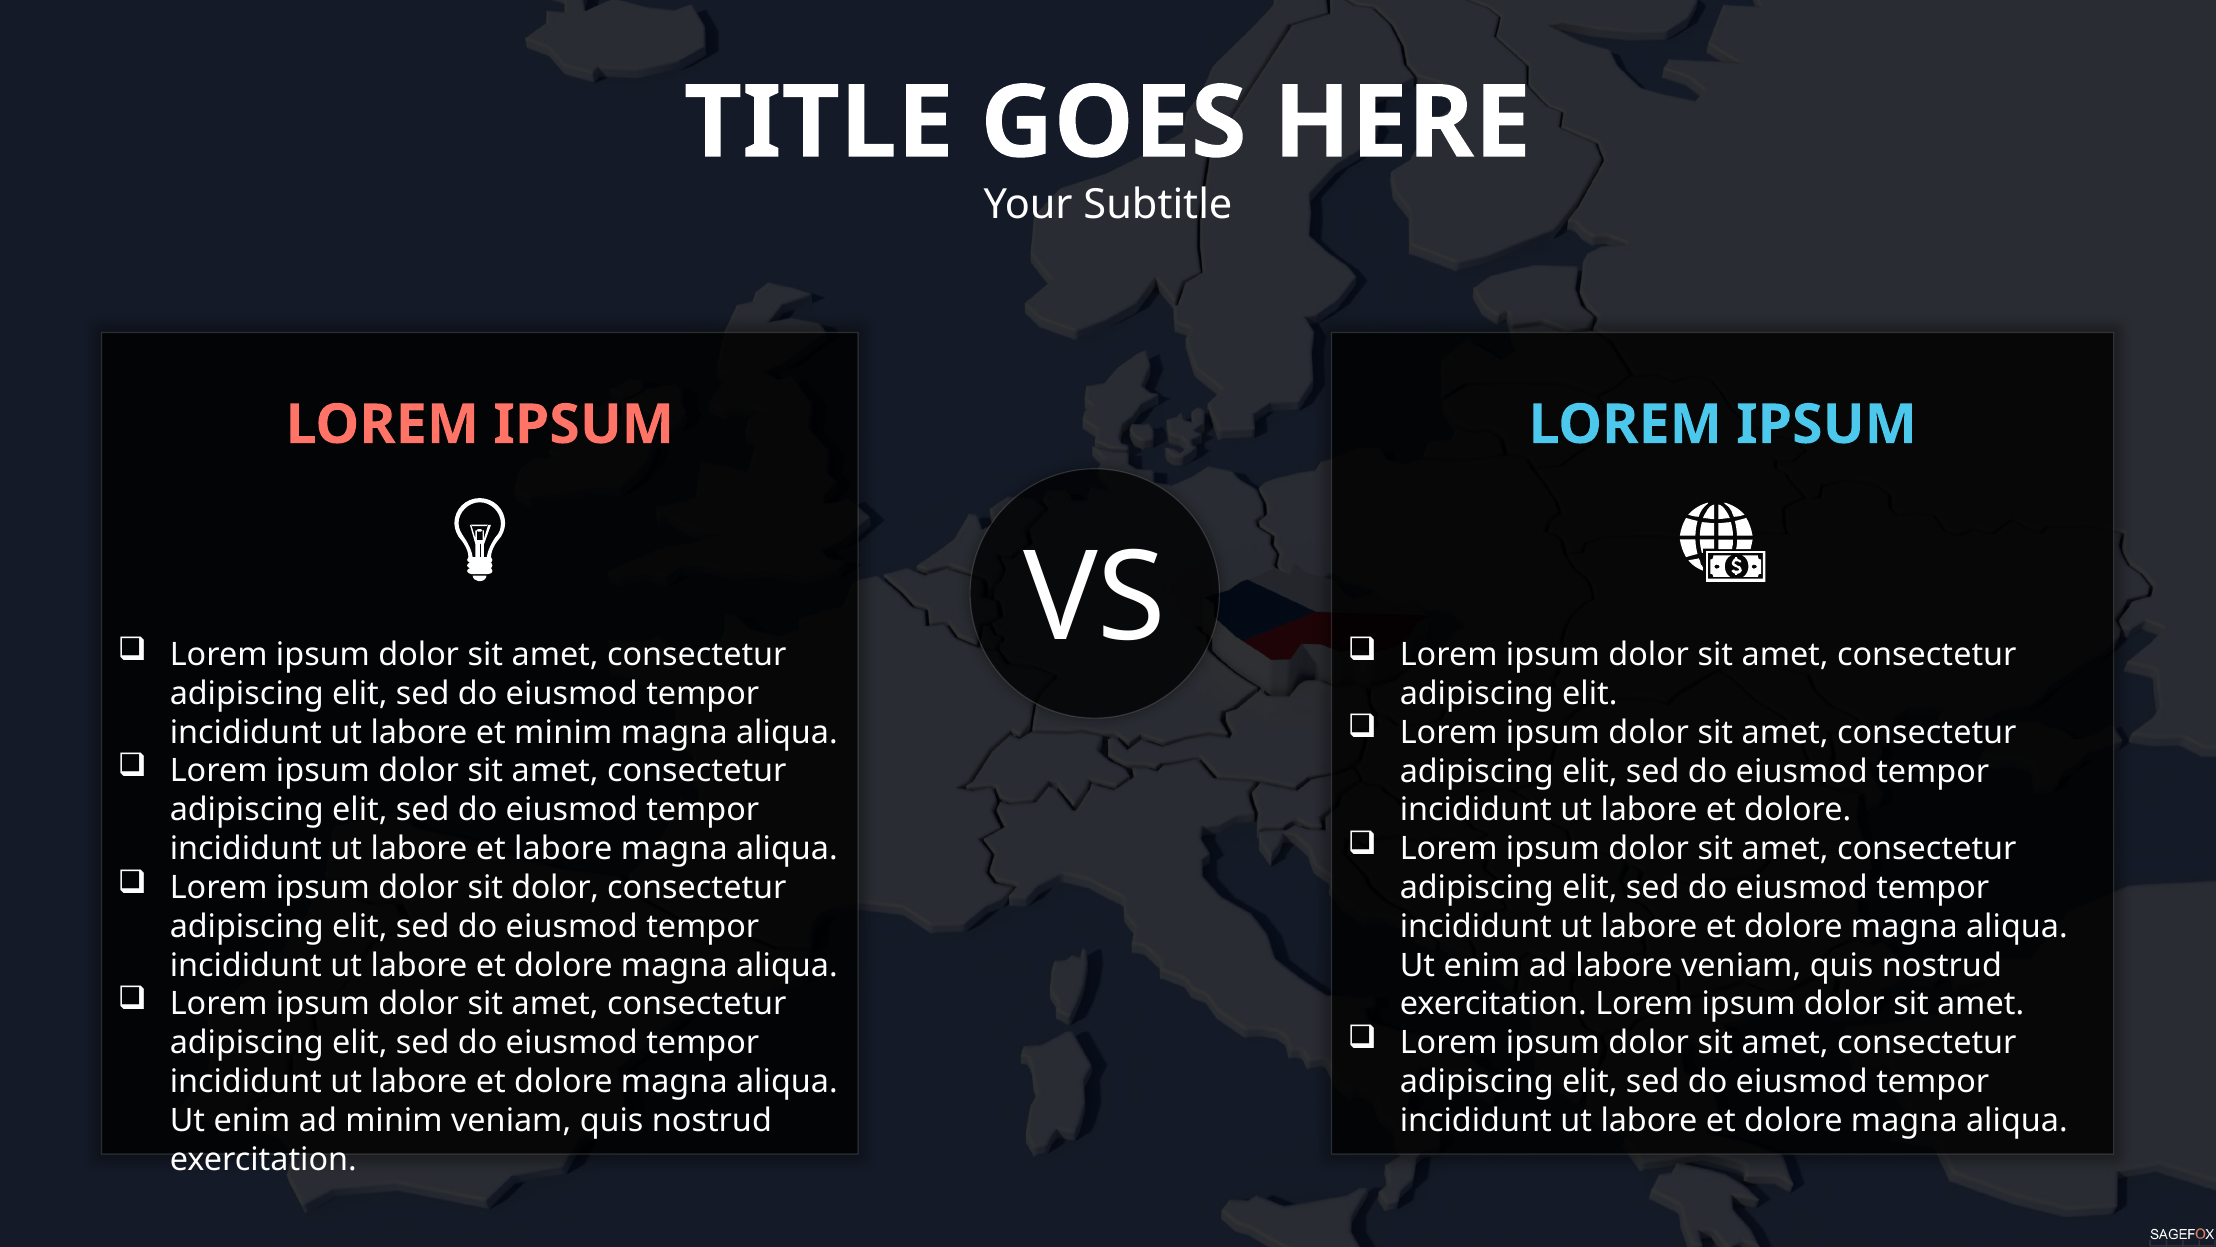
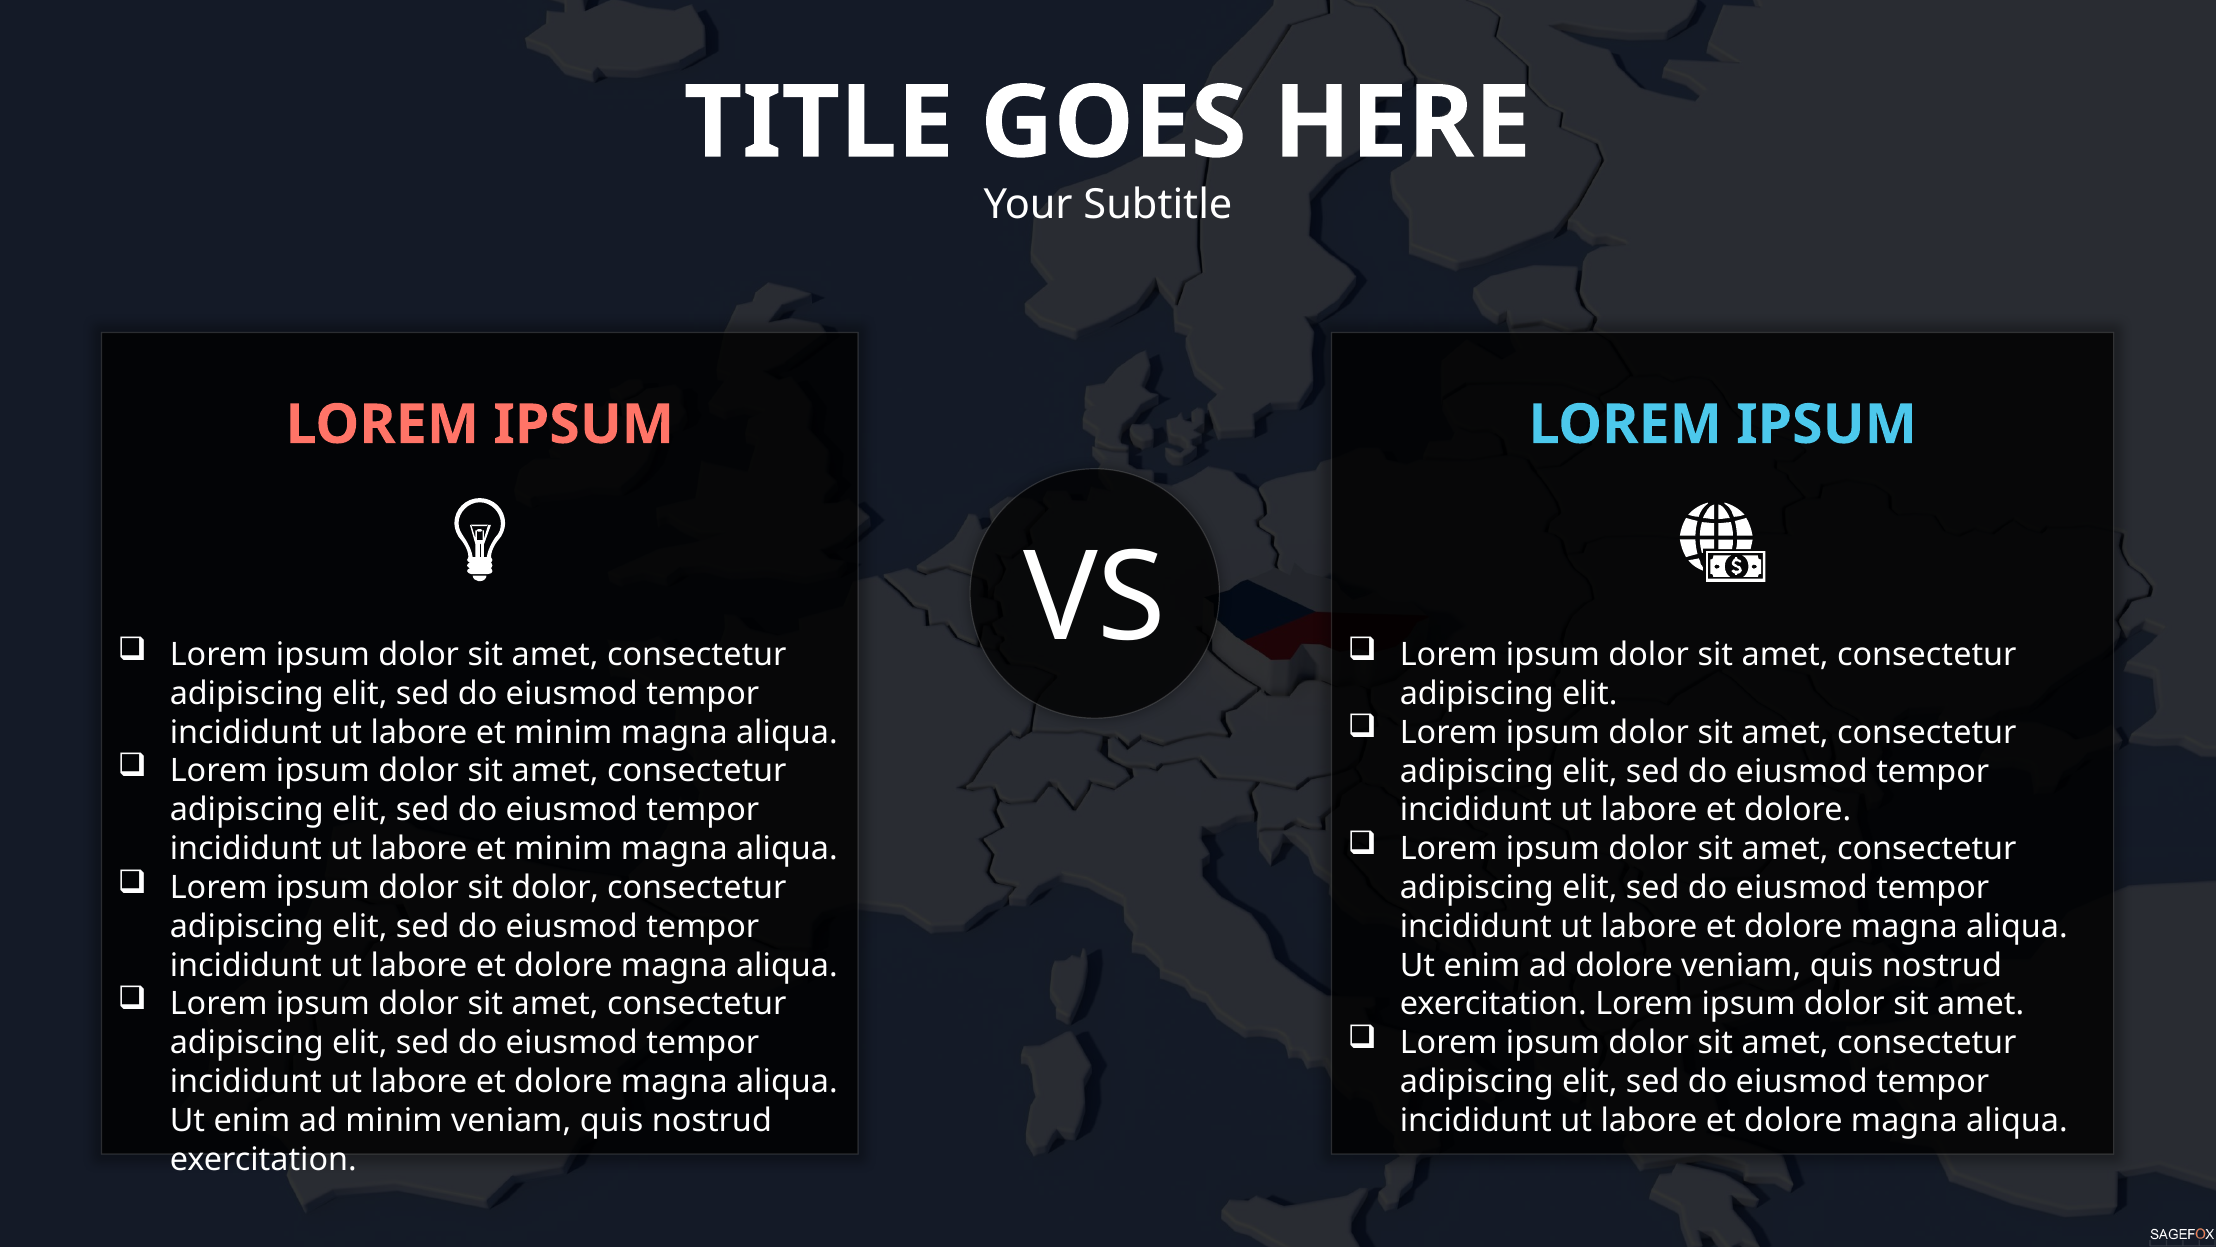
labore: labore -> minim (563, 849)
ad labore: labore -> dolore (1624, 965)
